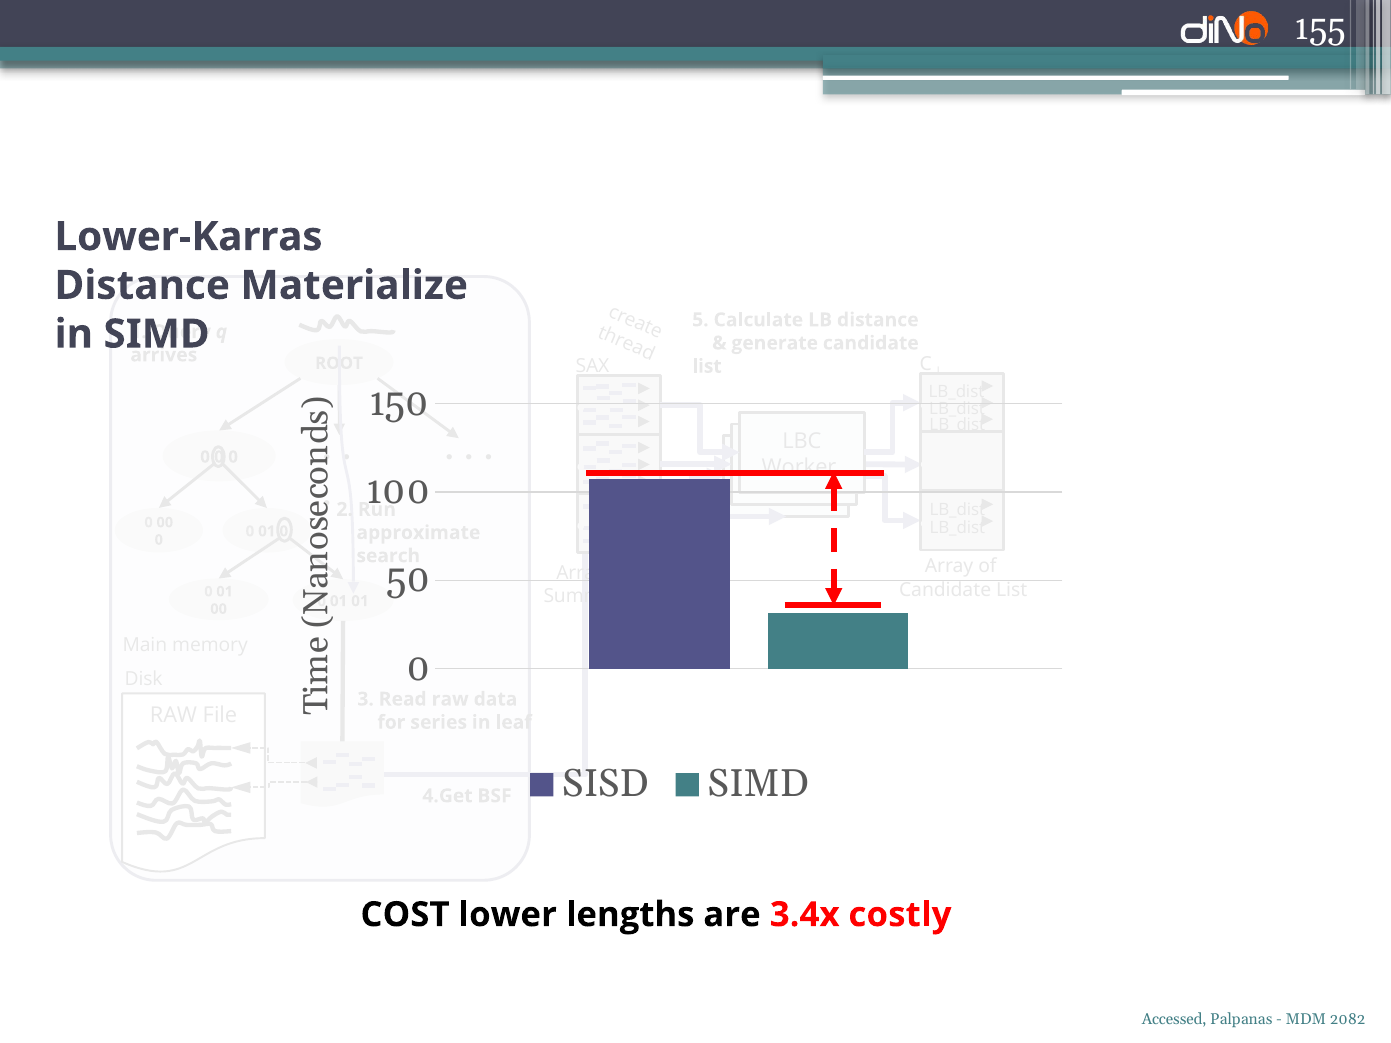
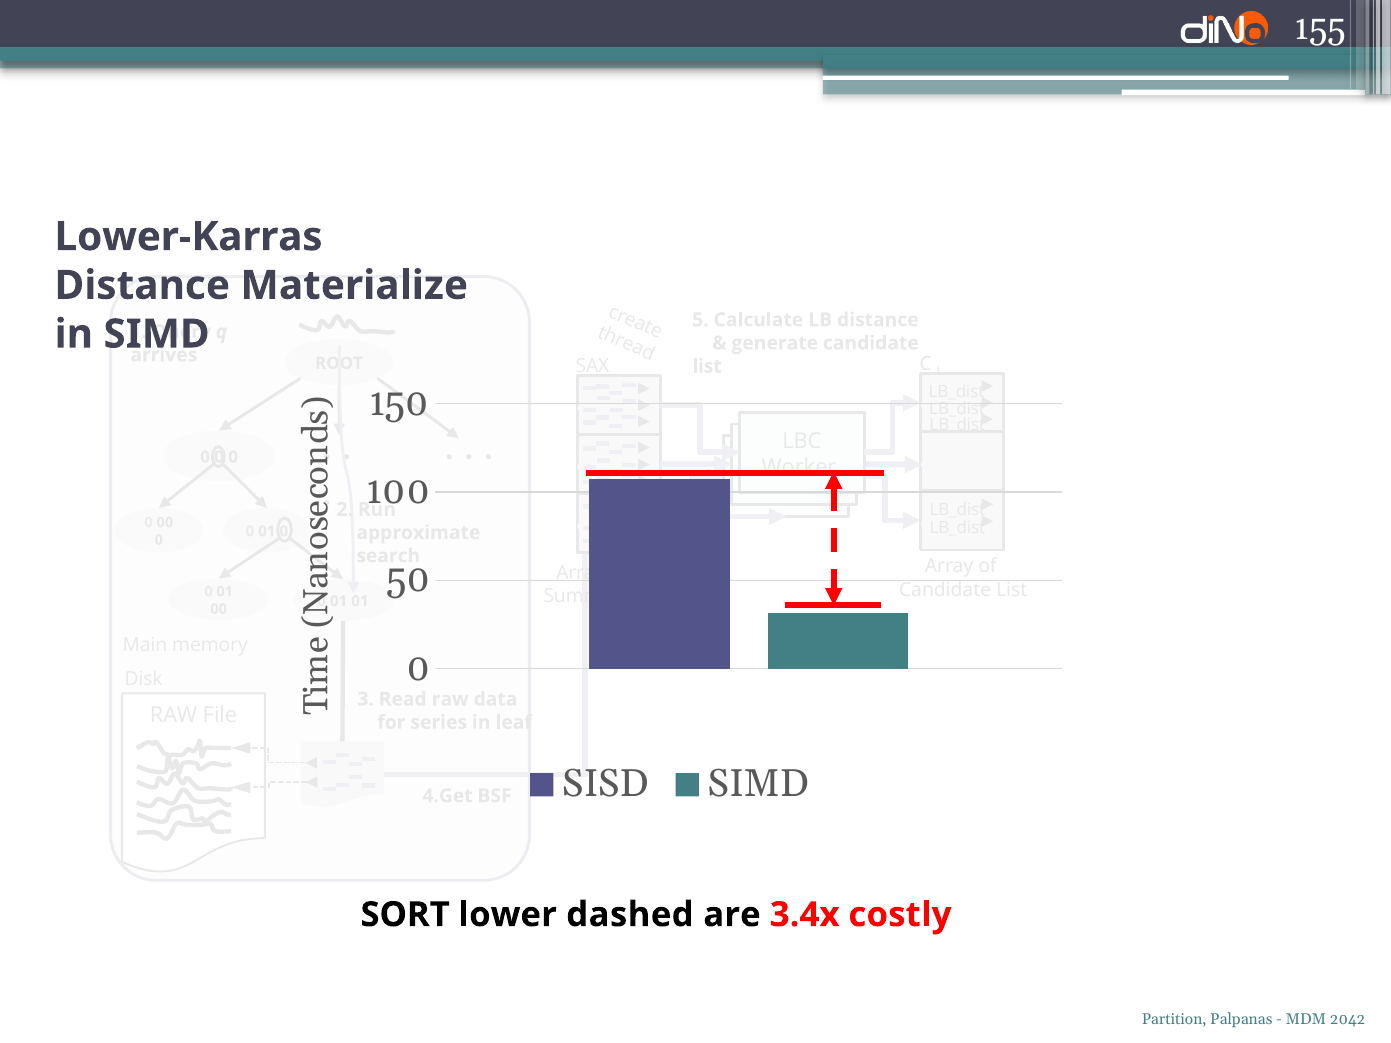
COST: COST -> SORT (405, 915)
lengths: lengths -> dashed (630, 915)
Accessed: Accessed -> Partition (1174, 1020)
2082: 2082 -> 2042 (1348, 1020)
